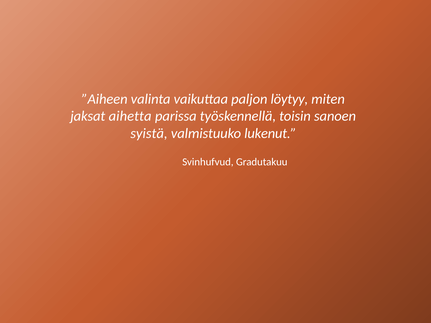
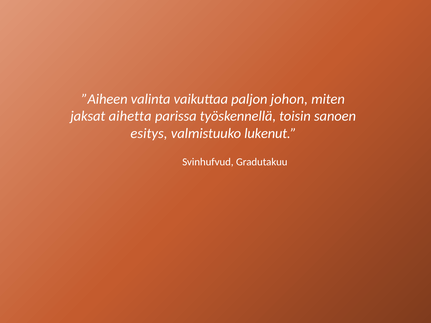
löytyy: löytyy -> johon (289, 99)
syistä: syistä -> esitys (149, 134)
